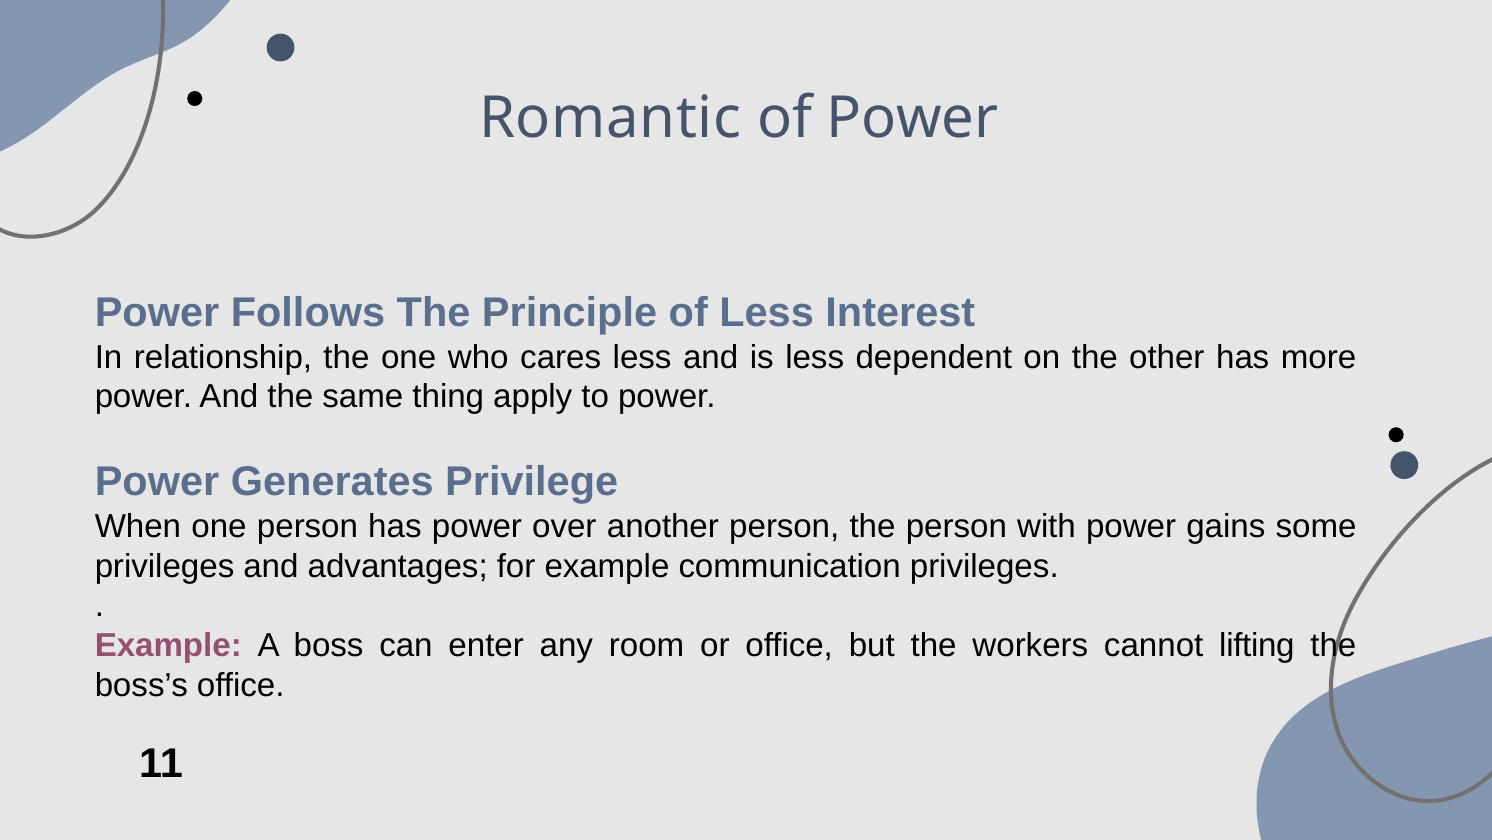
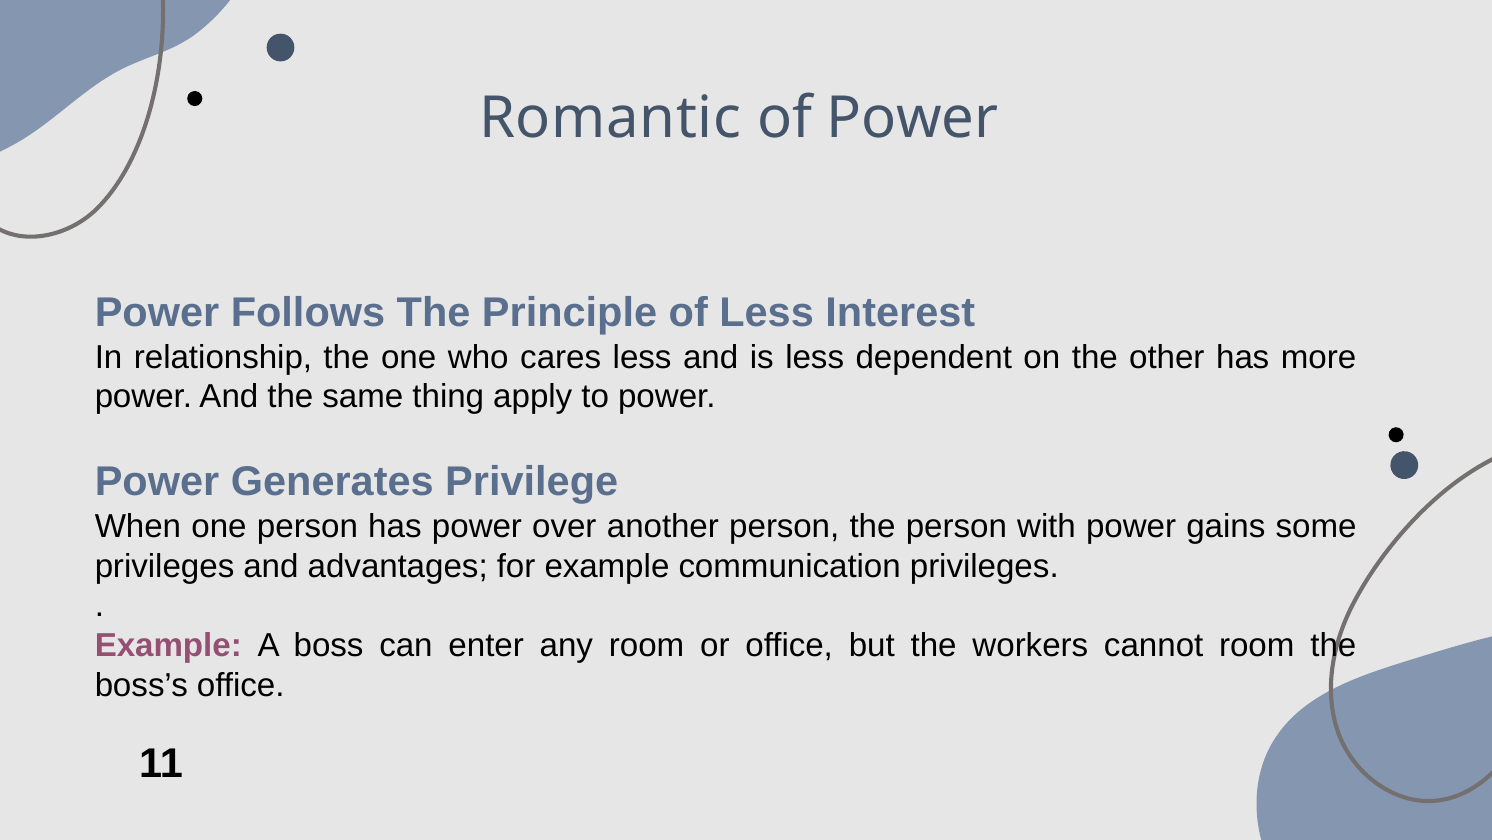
cannot lifting: lifting -> room (1257, 645)
